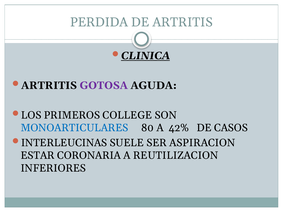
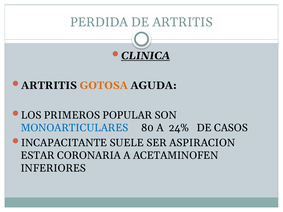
GOTOSA colour: purple -> orange (104, 86)
COLLEGE: COLLEGE -> POPULAR (127, 115)
42%: 42% -> 24% (179, 128)
INTERLEUCINAS: INTERLEUCINAS -> INCAPACITANTE (64, 143)
REUTILIZACION: REUTILIZACION -> ACETAMINOFEN (176, 156)
